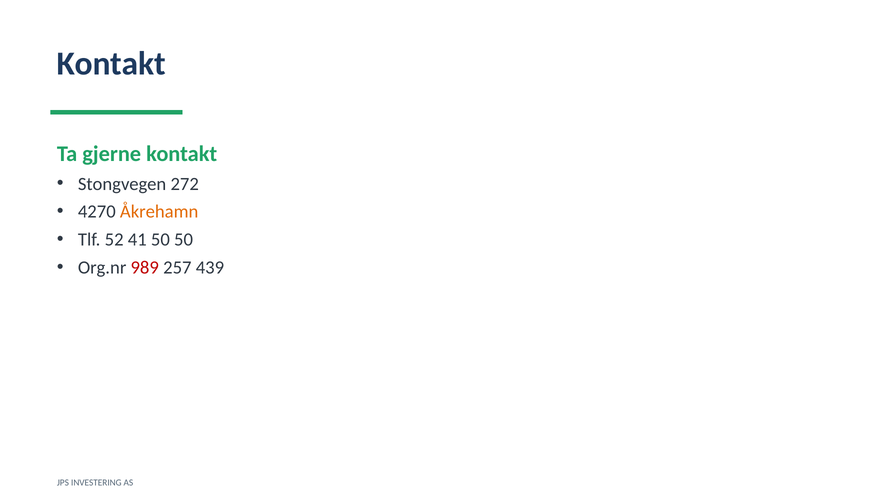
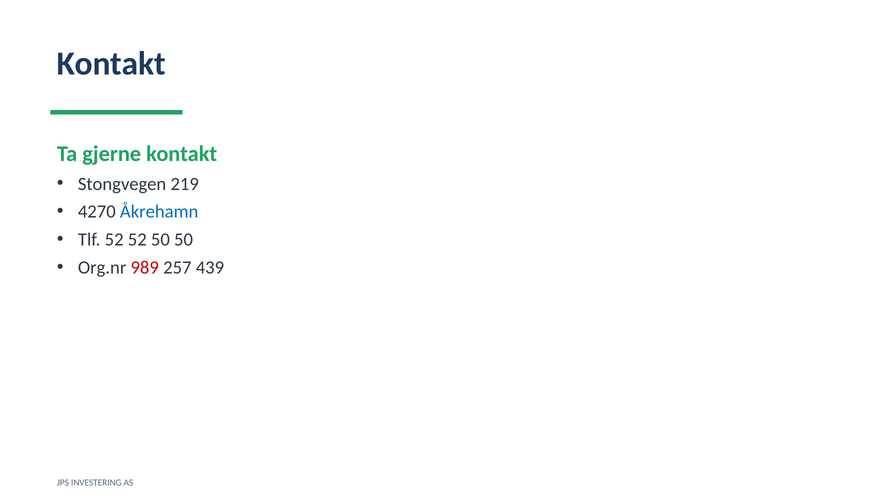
272: 272 -> 219 (185, 184)
Åkrehamn colour: orange -> blue (159, 212)
52 41: 41 -> 52 (137, 240)
